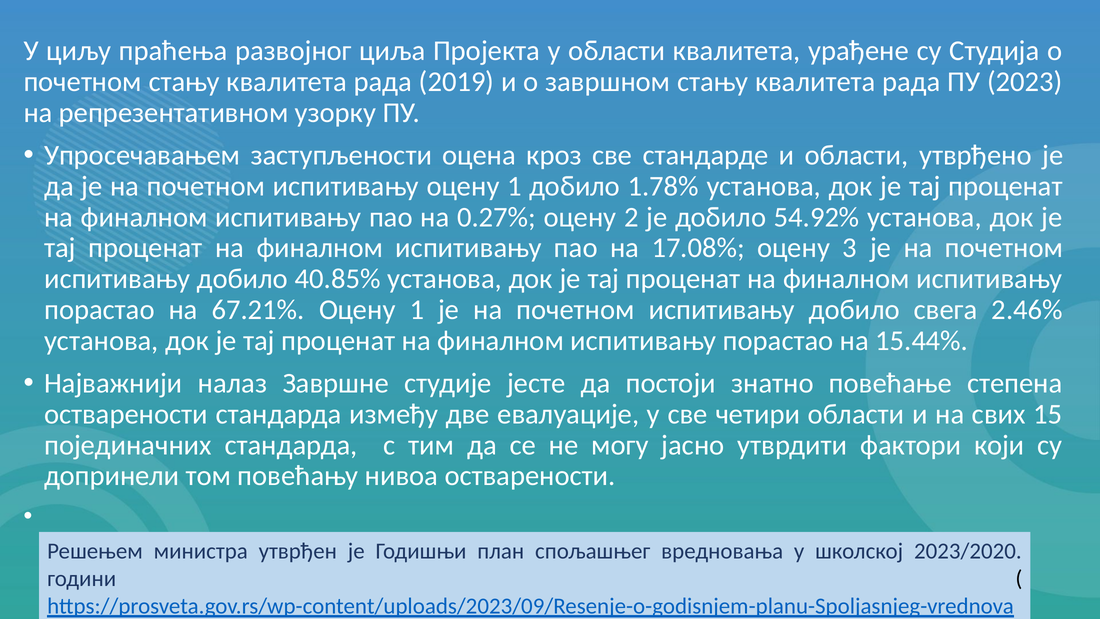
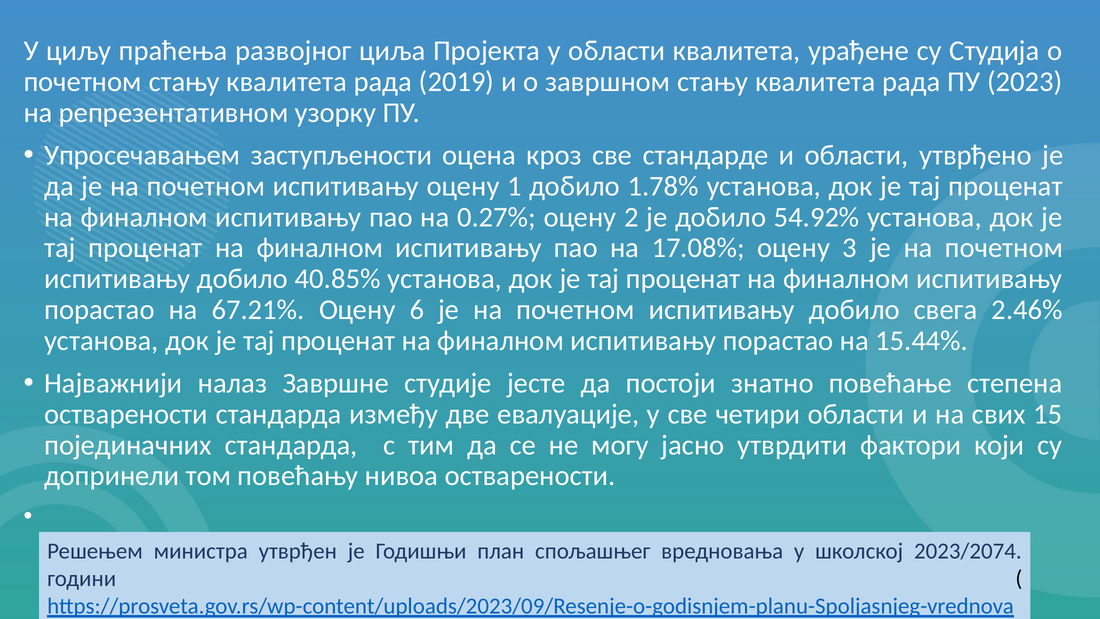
67.21% Оцену 1: 1 -> 6 (417, 310)
2023/2020: 2023/2020 -> 2023/2074 (968, 551)
